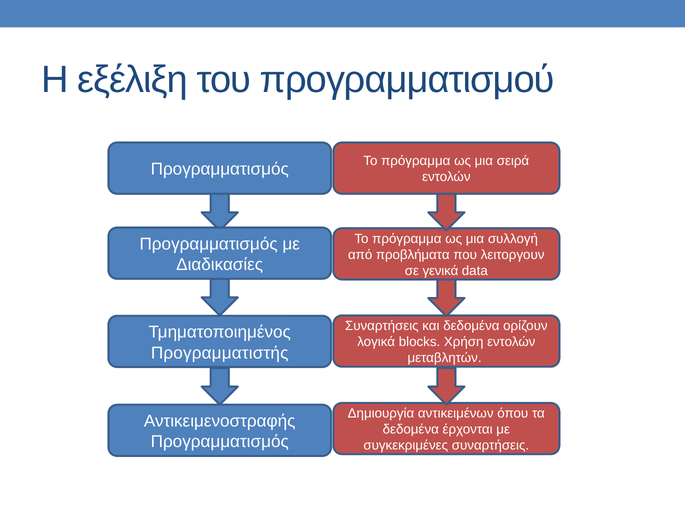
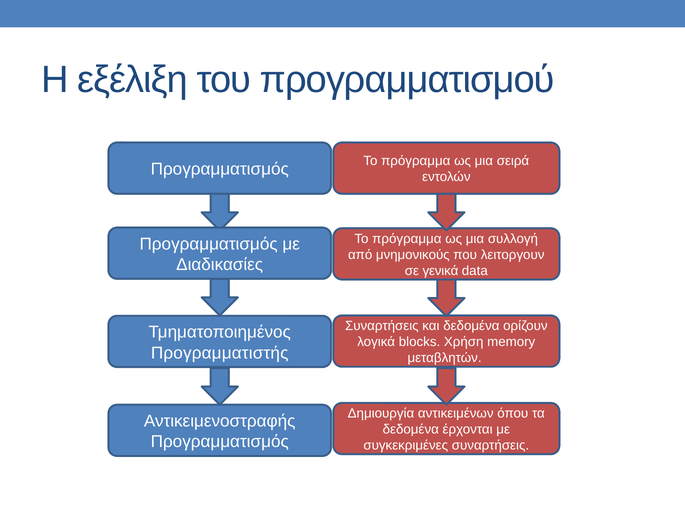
προβλήματα: προβλήματα -> μνημονικούς (413, 255)
Χρήση εντολών: εντολών -> memory (511, 342)
